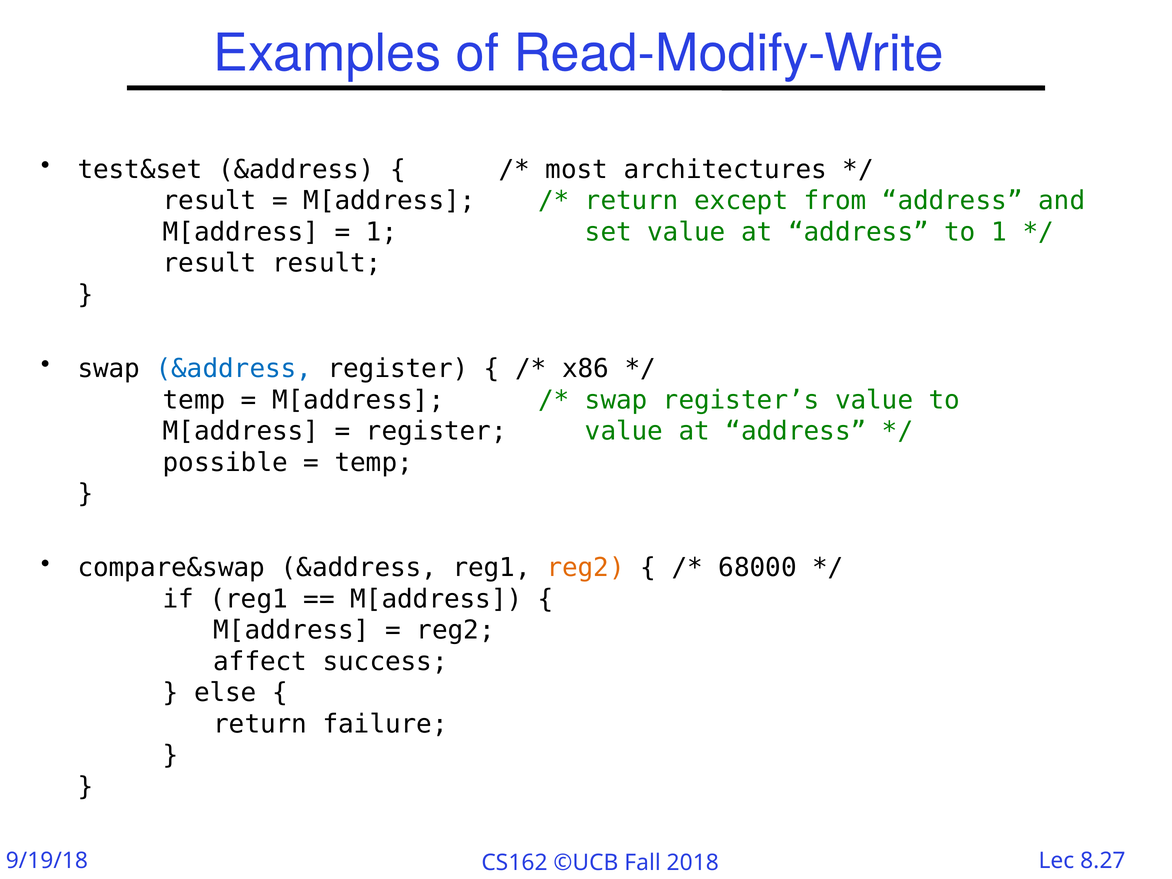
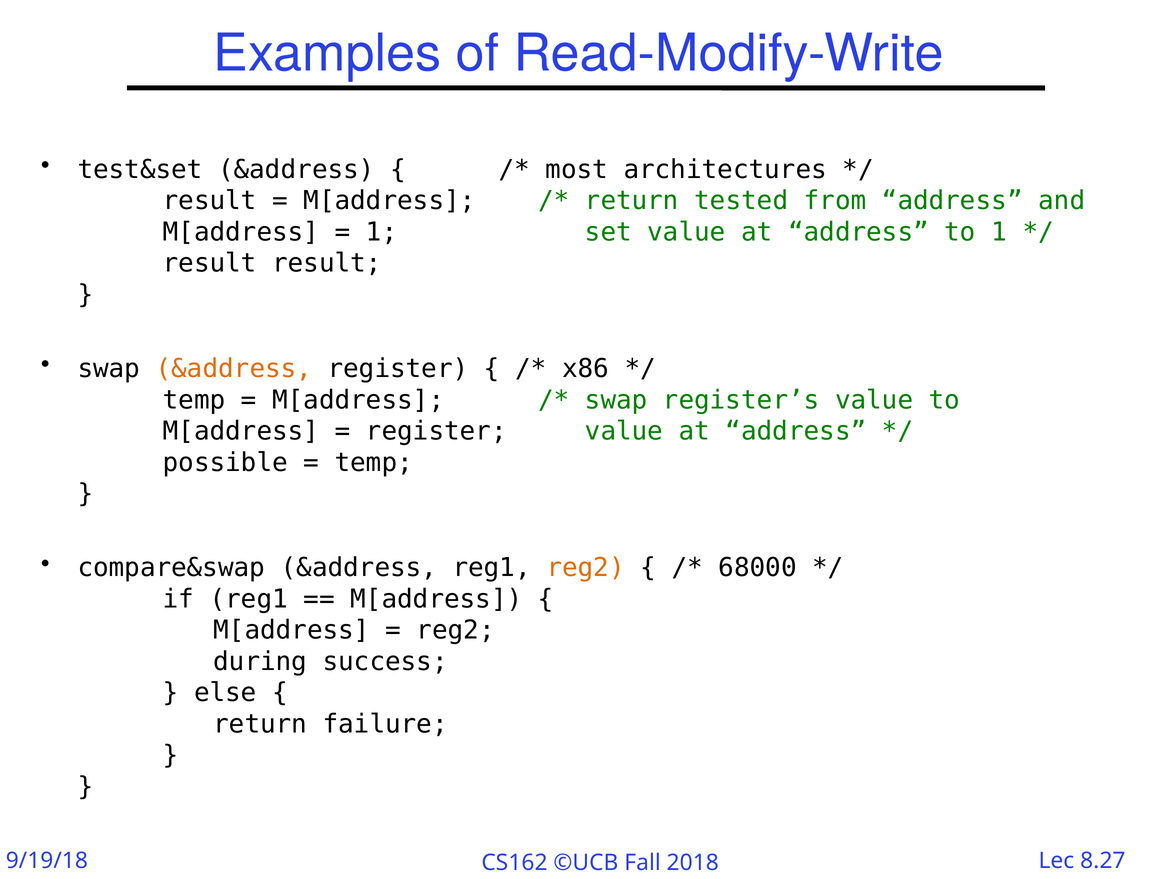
except: except -> tested (741, 201)
&address colour: blue -> orange (234, 369)
affect: affect -> during (260, 662)
